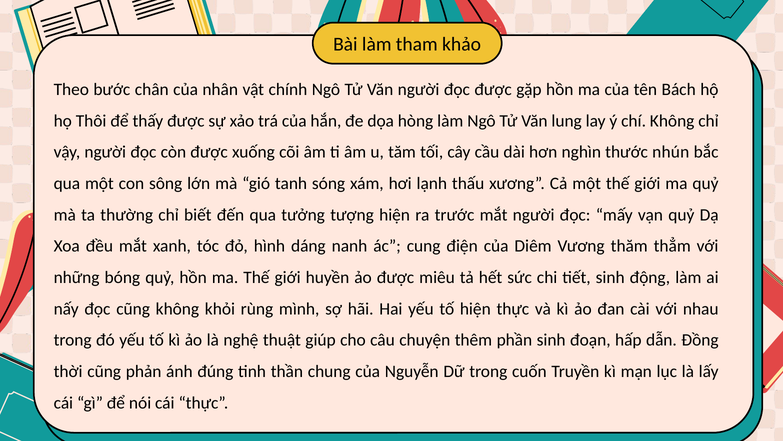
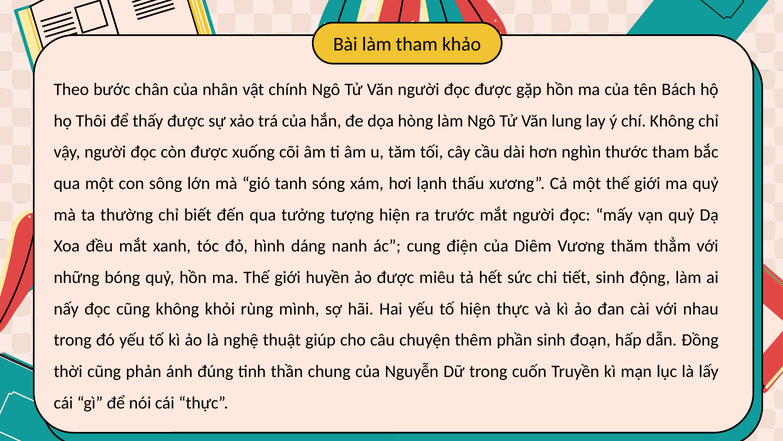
thước nhún: nhún -> tham (671, 152)
